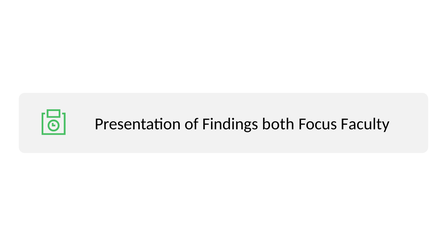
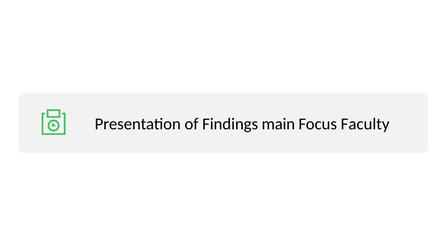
both: both -> main (278, 124)
